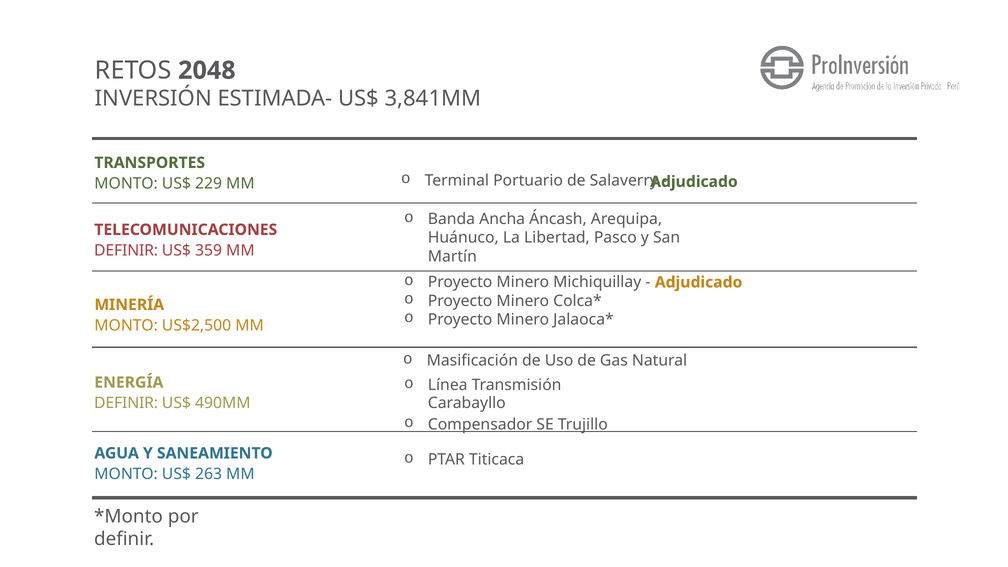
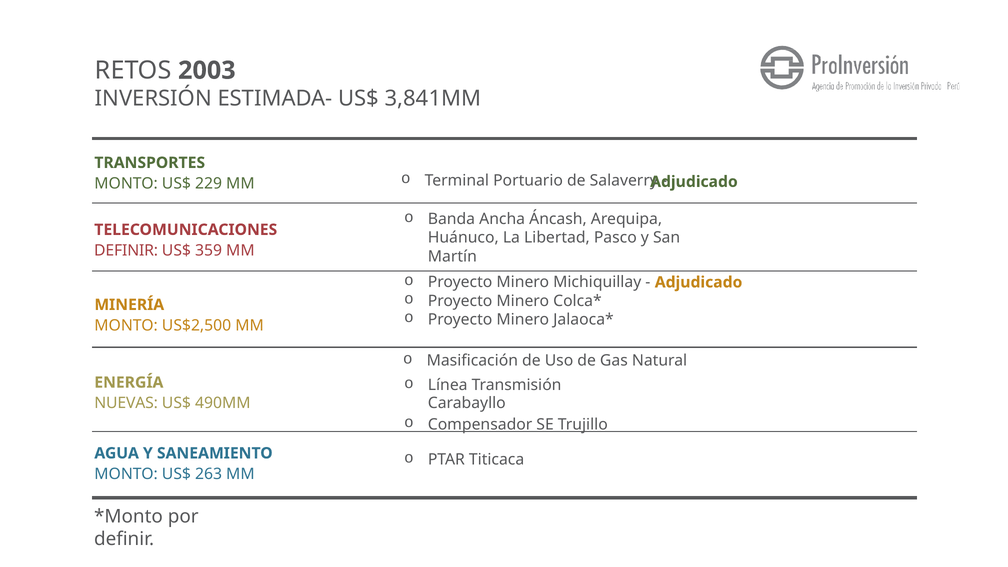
2048: 2048 -> 2003 (207, 70)
DEFINIR: DEFINIR -> NUEVAS (126, 403)
